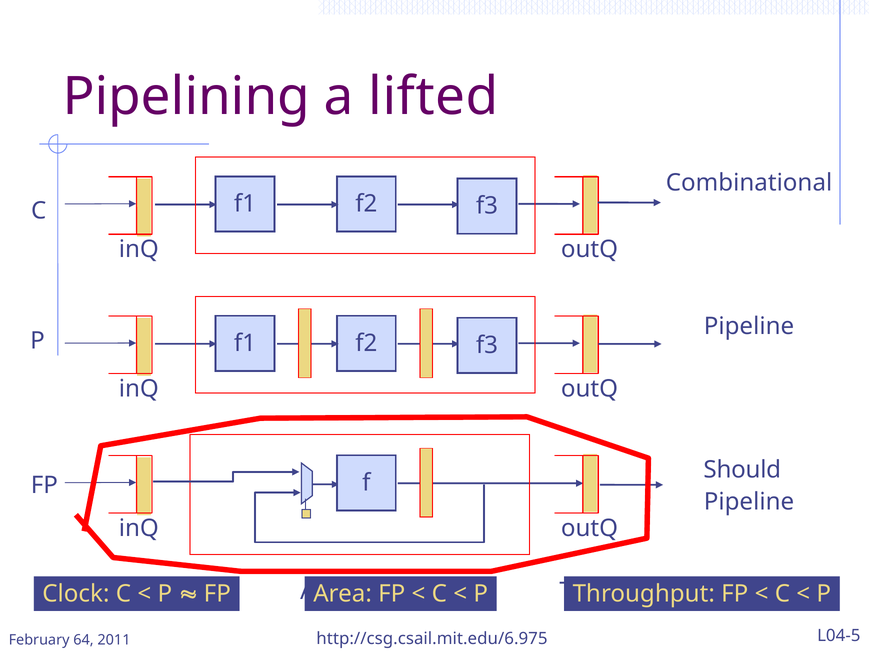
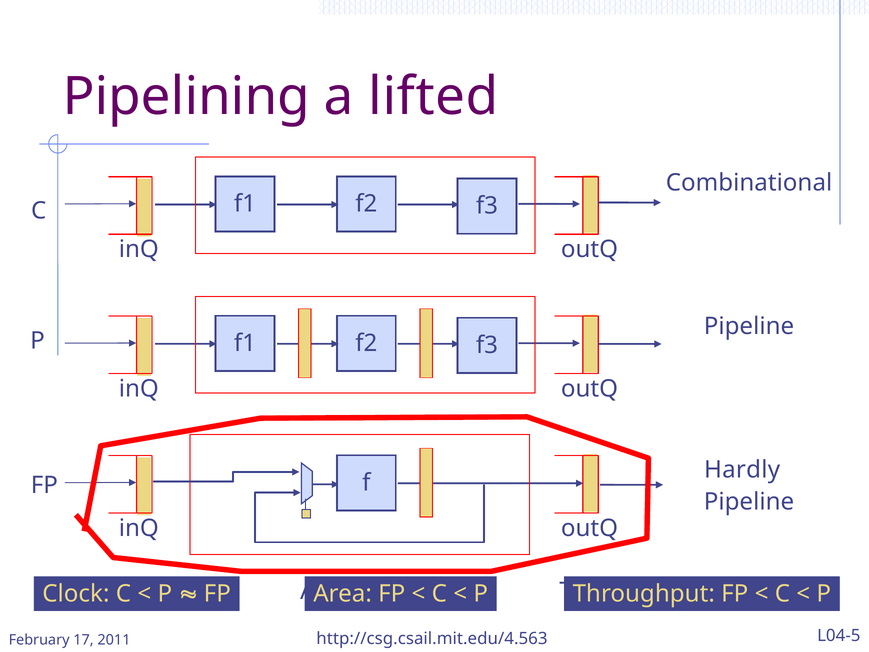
Should: Should -> Hardly (742, 469)
http://csg.csail.mit.edu/6.975: http://csg.csail.mit.edu/6.975 -> http://csg.csail.mit.edu/4.563 (432, 638)
64: 64 -> 17 (84, 640)
